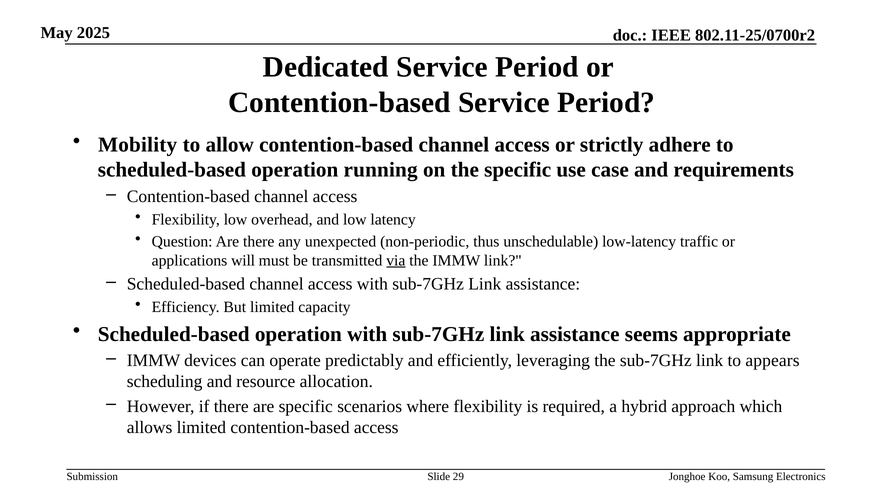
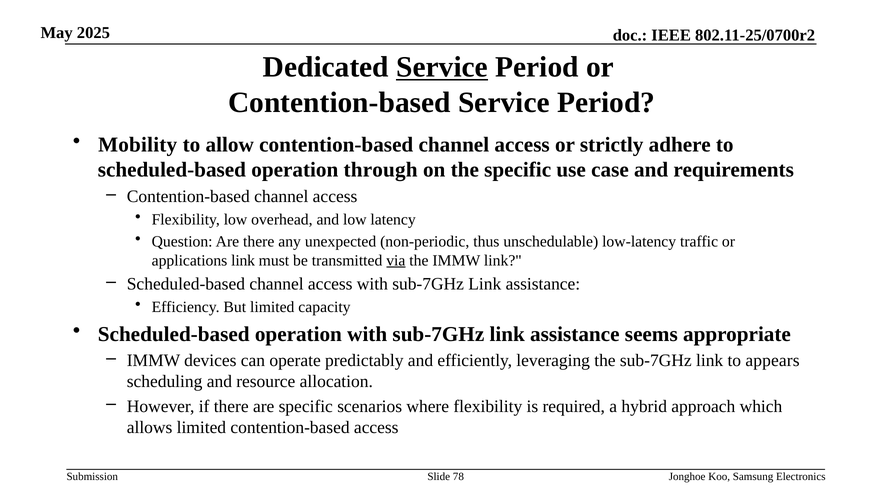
Service underline: none -> present (442, 67)
running: running -> through (381, 170)
applications will: will -> link (243, 261)
29: 29 -> 78 (458, 477)
